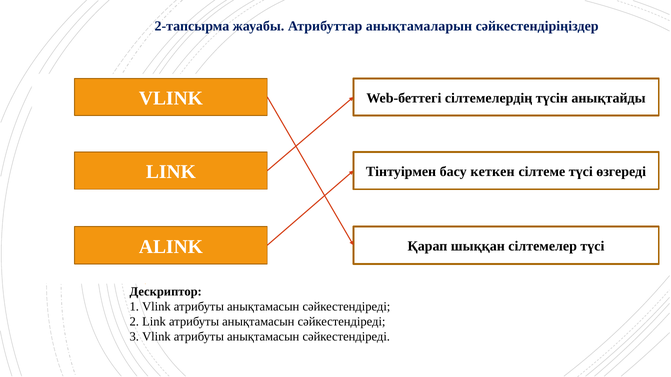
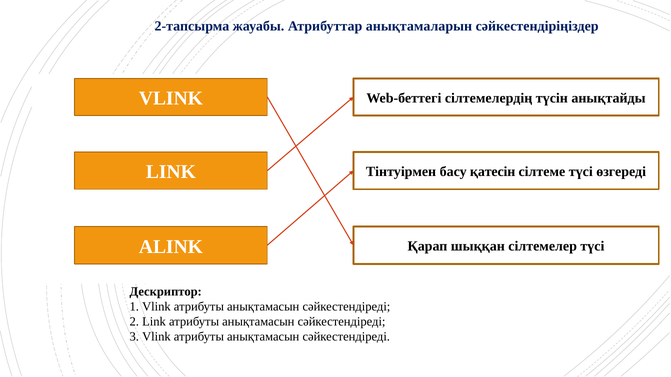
кеткен: кеткен -> қатесін (493, 172)
